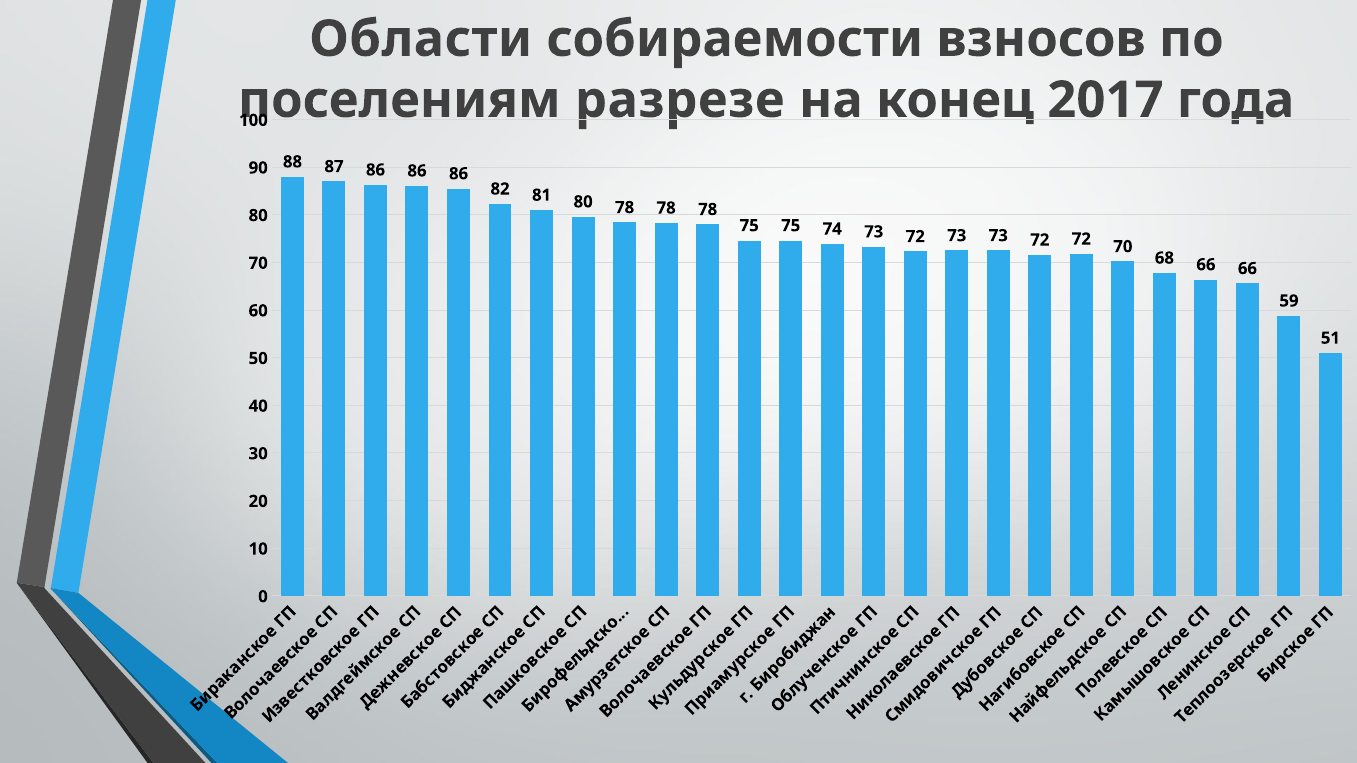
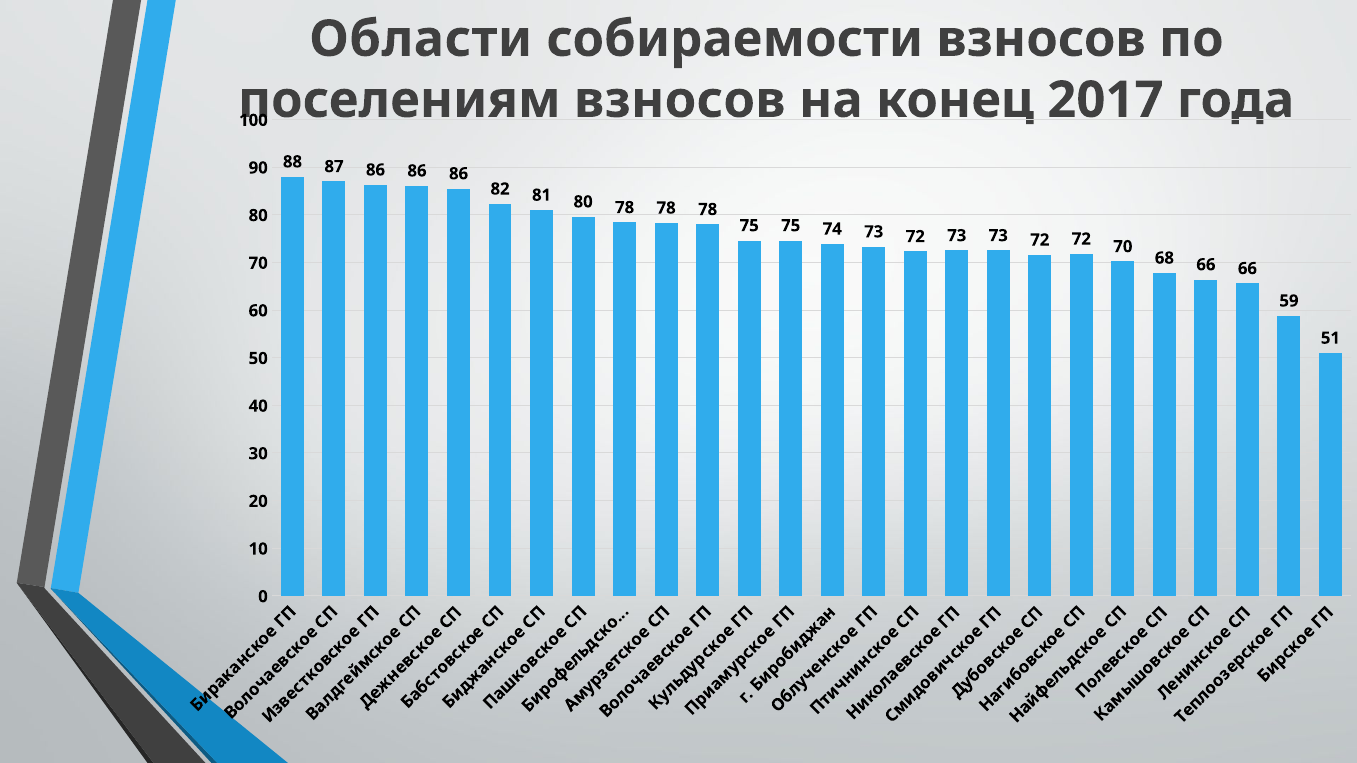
разрезе: разрезе -> взносов (680, 100)
